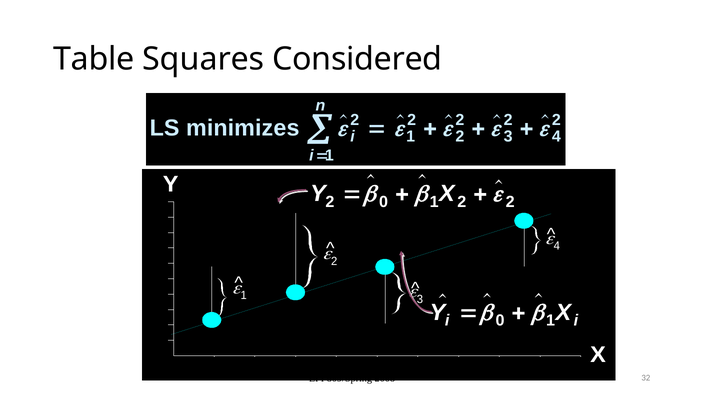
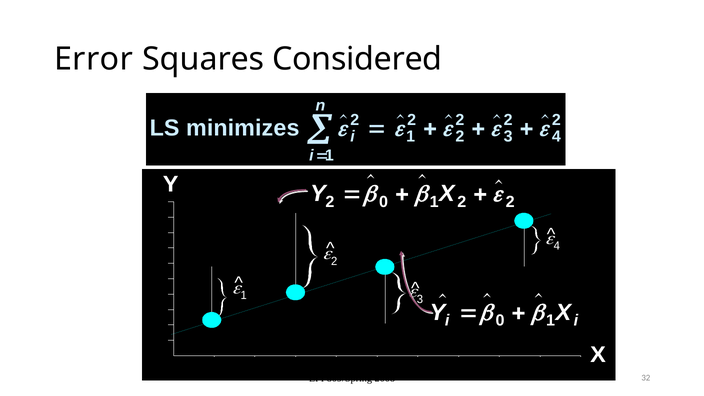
Table: Table -> Error (94, 59)
